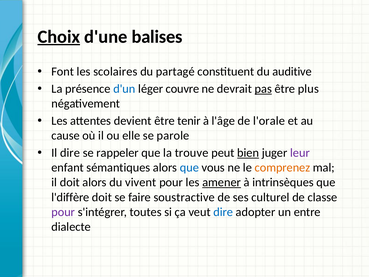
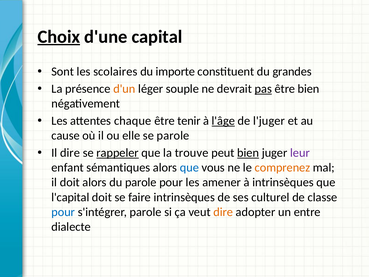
balises: balises -> capital (157, 37)
Font: Font -> Sont (63, 72)
partagé: partagé -> importe (175, 72)
auditive: auditive -> grandes (292, 72)
d'un colour: blue -> orange (124, 89)
couvre: couvre -> souple (182, 89)
être plus: plus -> bien (308, 89)
devient: devient -> chaque (133, 121)
l'âge underline: none -> present (223, 121)
l'orale: l'orale -> l'juger (269, 121)
rappeler underline: none -> present (118, 153)
du vivent: vivent -> parole (141, 182)
amener underline: present -> none (222, 182)
l'diffère: l'diffère -> l'capital (70, 197)
faire soustractive: soustractive -> intrinsèques (184, 197)
pour colour: purple -> blue (63, 212)
s'intégrer toutes: toutes -> parole (146, 212)
dire colour: blue -> orange (223, 212)
